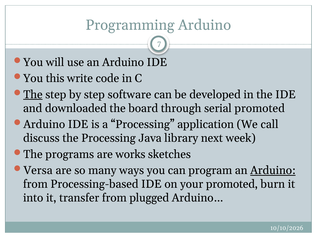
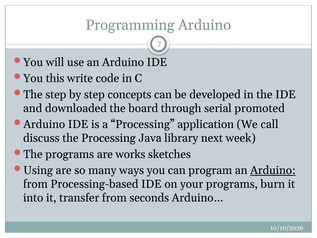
The underline: present -> none (33, 94)
software: software -> concepts (130, 94)
Versa: Versa -> Using (38, 170)
your promoted: promoted -> programs (232, 184)
plugged: plugged -> seconds (149, 198)
